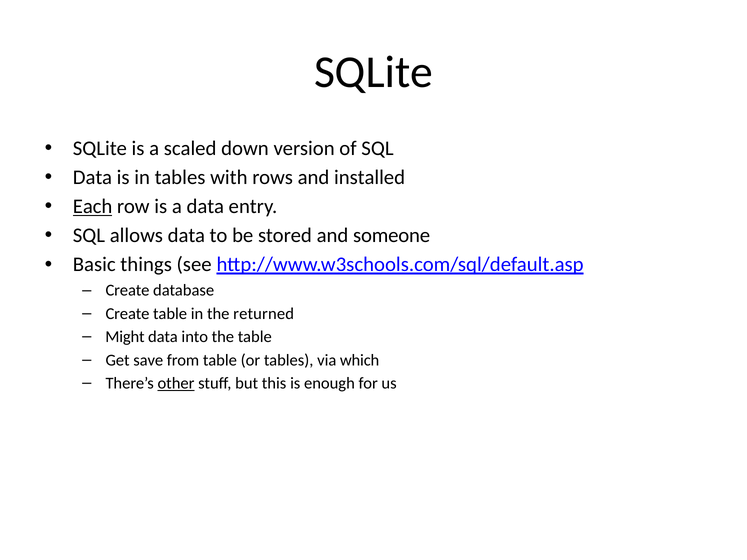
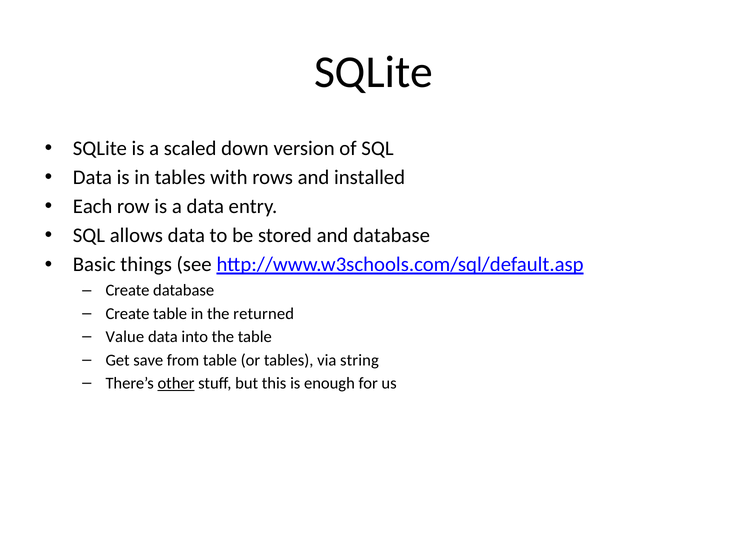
Each underline: present -> none (93, 207)
and someone: someone -> database (392, 236)
Might: Might -> Value (125, 337)
which: which -> string (359, 360)
